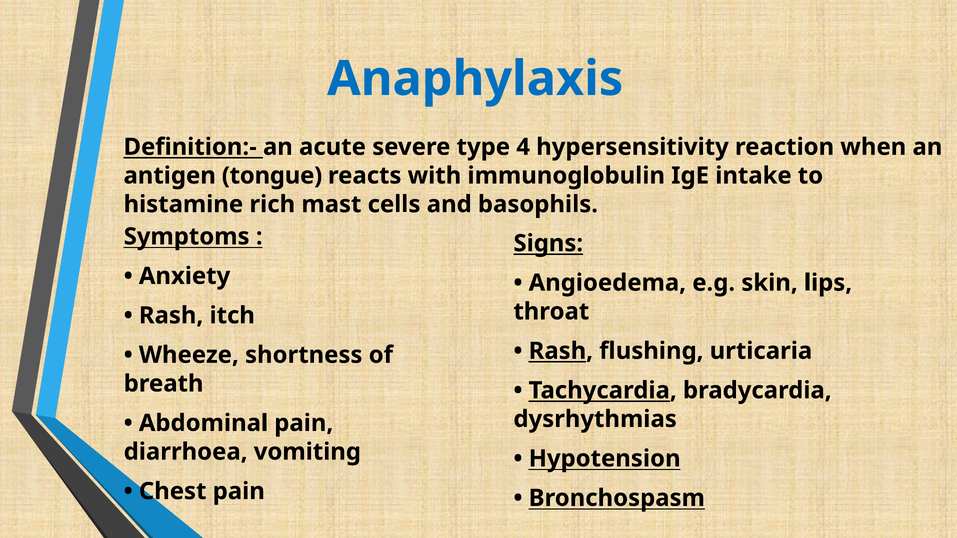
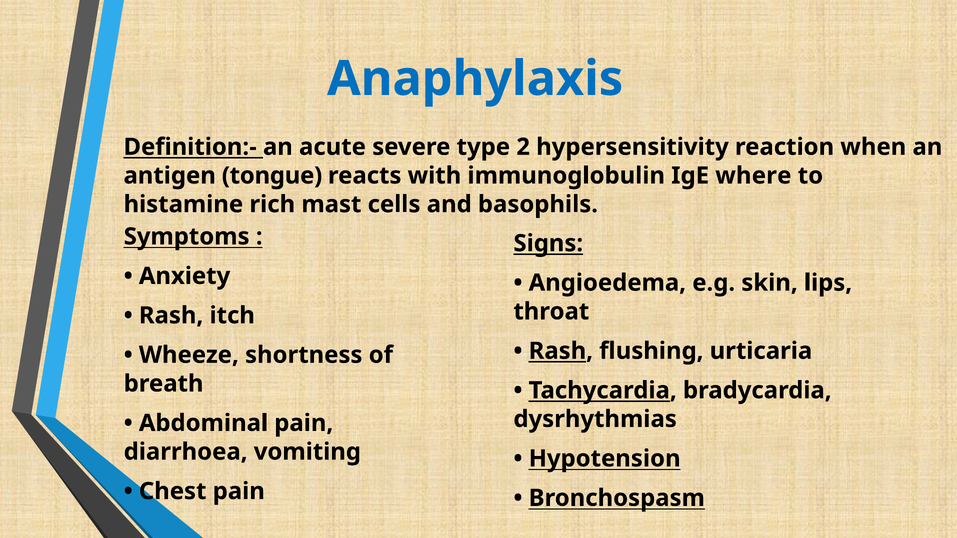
4: 4 -> 2 (523, 147)
intake: intake -> where (753, 176)
